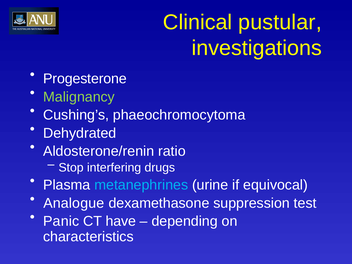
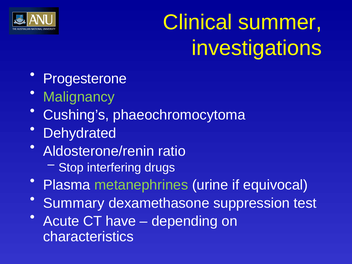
pustular: pustular -> summer (280, 22)
metanephrines colour: light blue -> light green (141, 185)
Analogue: Analogue -> Summary (74, 203)
Panic: Panic -> Acute (61, 221)
